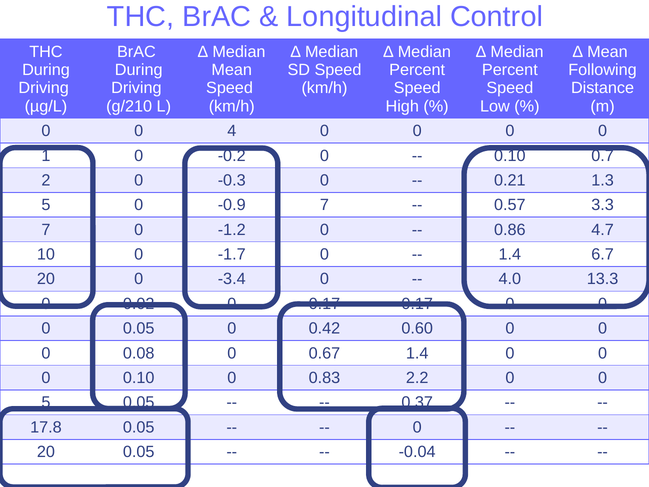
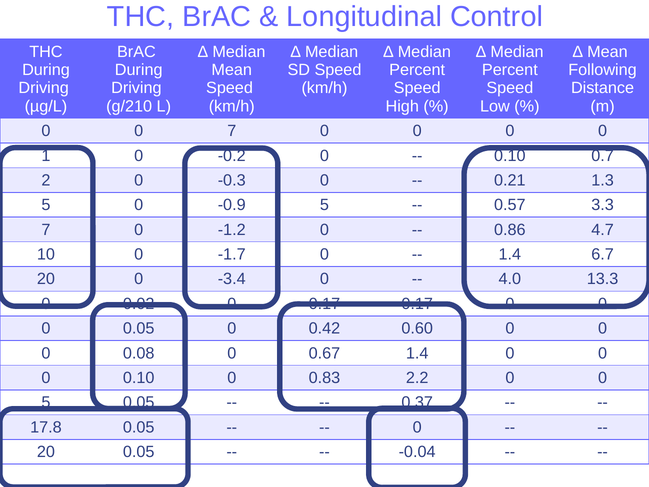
0 4: 4 -> 7 (232, 131)
-0.9 7: 7 -> 5 (324, 205)
